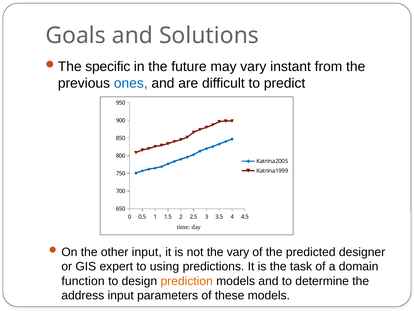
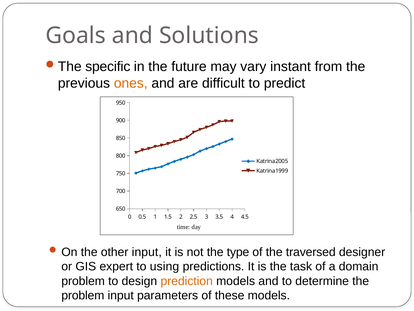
ones colour: blue -> orange (131, 83)
the vary: vary -> type (238, 252)
predicted: predicted -> traversed (311, 252)
function: function -> problem (83, 281)
address: address -> problem (83, 295)
